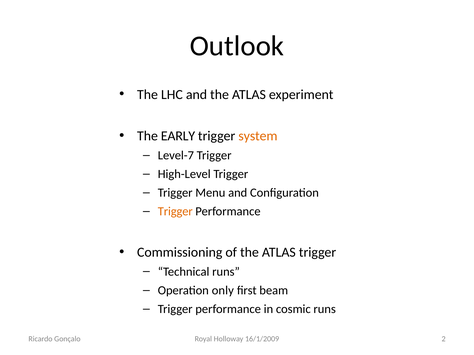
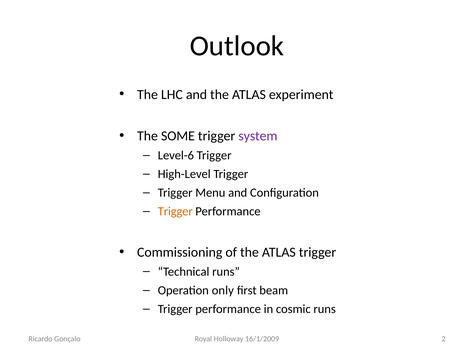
EARLY: EARLY -> SOME (178, 136)
system colour: orange -> purple (258, 136)
Level-7: Level-7 -> Level-6 (176, 156)
